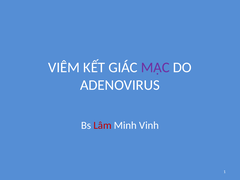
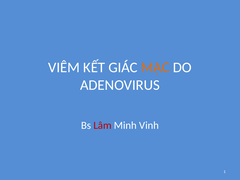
MẠC colour: purple -> orange (155, 67)
